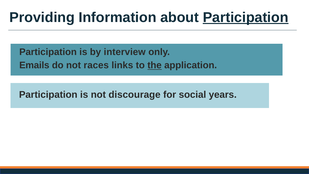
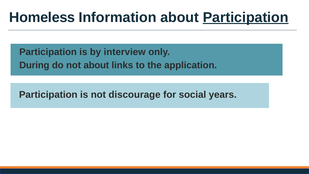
Providing: Providing -> Homeless (42, 17)
Emails: Emails -> During (34, 65)
not races: races -> about (96, 65)
the underline: present -> none (155, 65)
